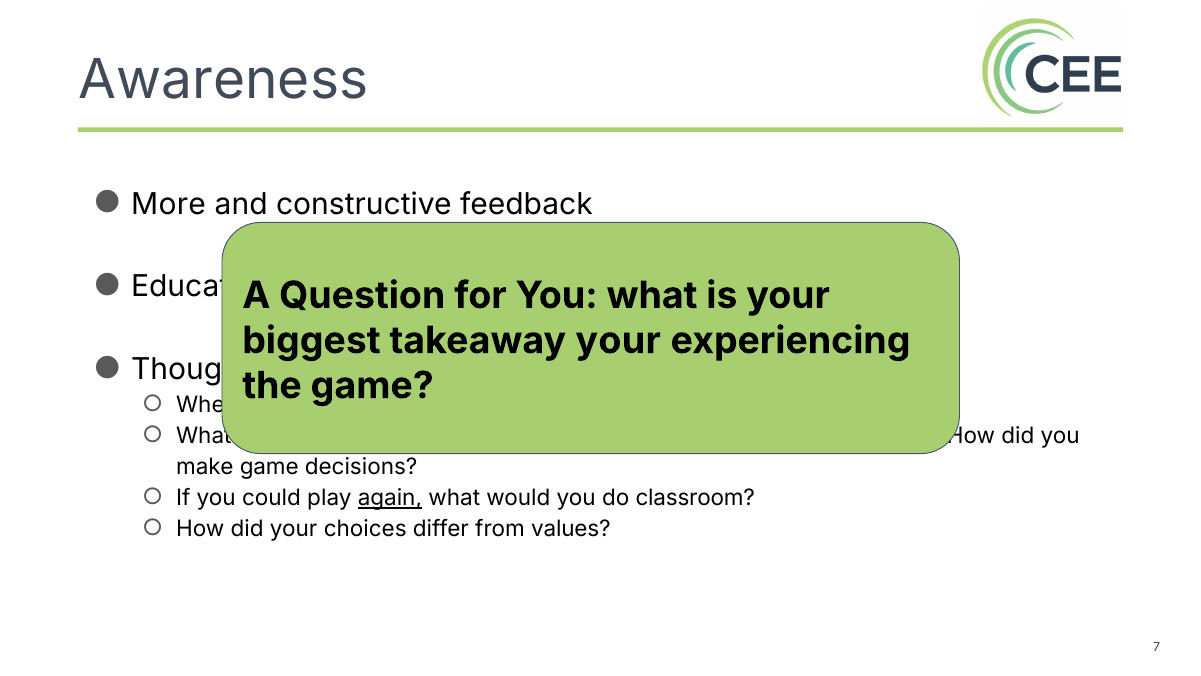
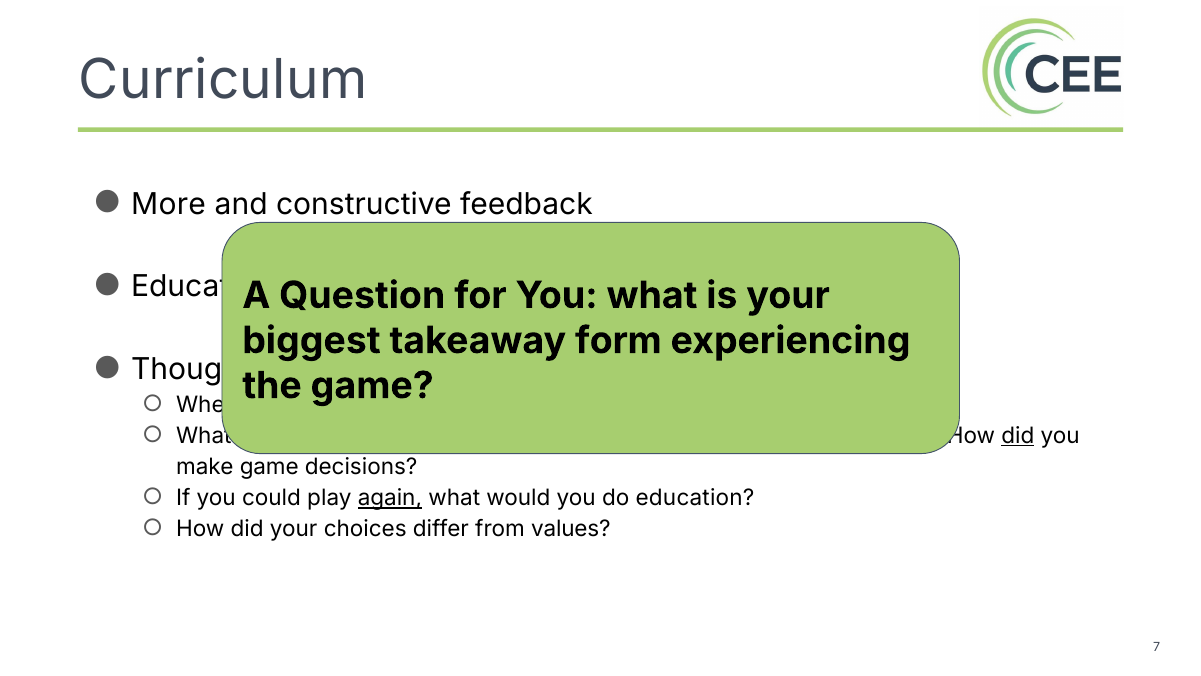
Awareness: Awareness -> Curriculum (223, 80)
takeaway your: your -> form (618, 340)
did underline: none -> present (1018, 436)
do classroom: classroom -> education (695, 498)
